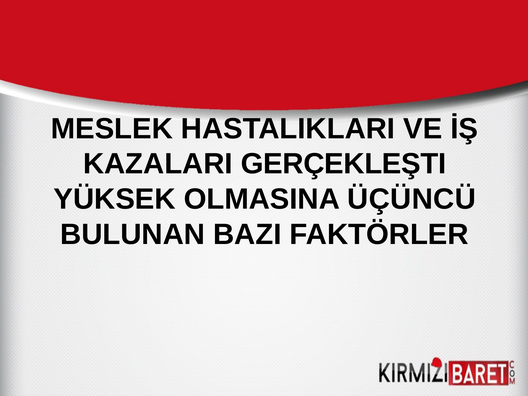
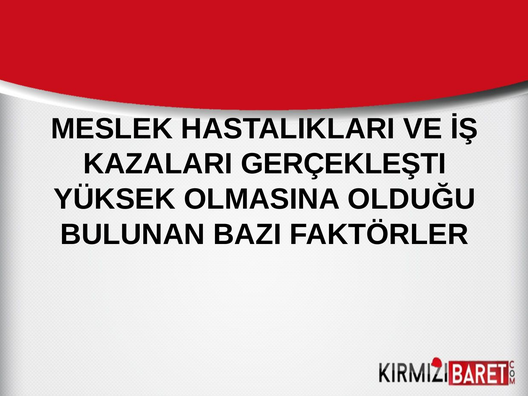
ÜÇÜNCÜ: ÜÇÜNCÜ -> OLDUĞU (412, 199)
